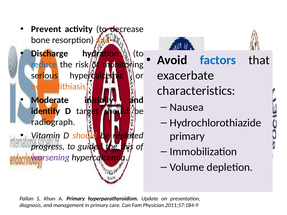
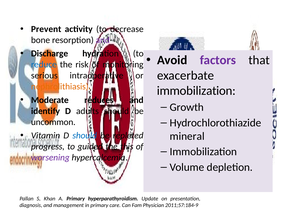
and colour: orange -> purple (103, 40)
factors colour: blue -> purple (218, 60)
hypercalcemic: hypercalcemic -> intraoperative (97, 76)
characteristics: characteristics -> immobilization (196, 91)
initially: initially -> reduces (99, 100)
Nausea: Nausea -> Growth (187, 107)
target: target -> adults (87, 111)
radiograph: radiograph -> uncommon (53, 122)
should colour: orange -> blue (85, 136)
primary: primary -> mineral (187, 136)
